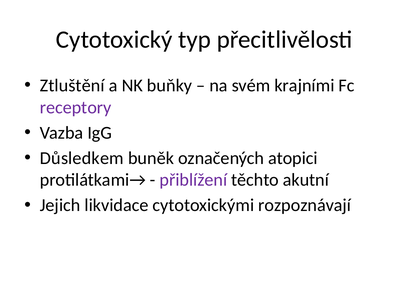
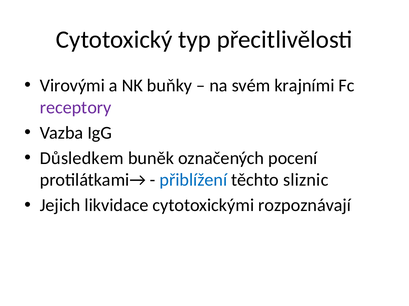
Ztluštění: Ztluštění -> Virovými (72, 86)
atopici: atopici -> pocení (293, 159)
přiblížení colour: purple -> blue (193, 180)
akutní: akutní -> sliznic (306, 180)
